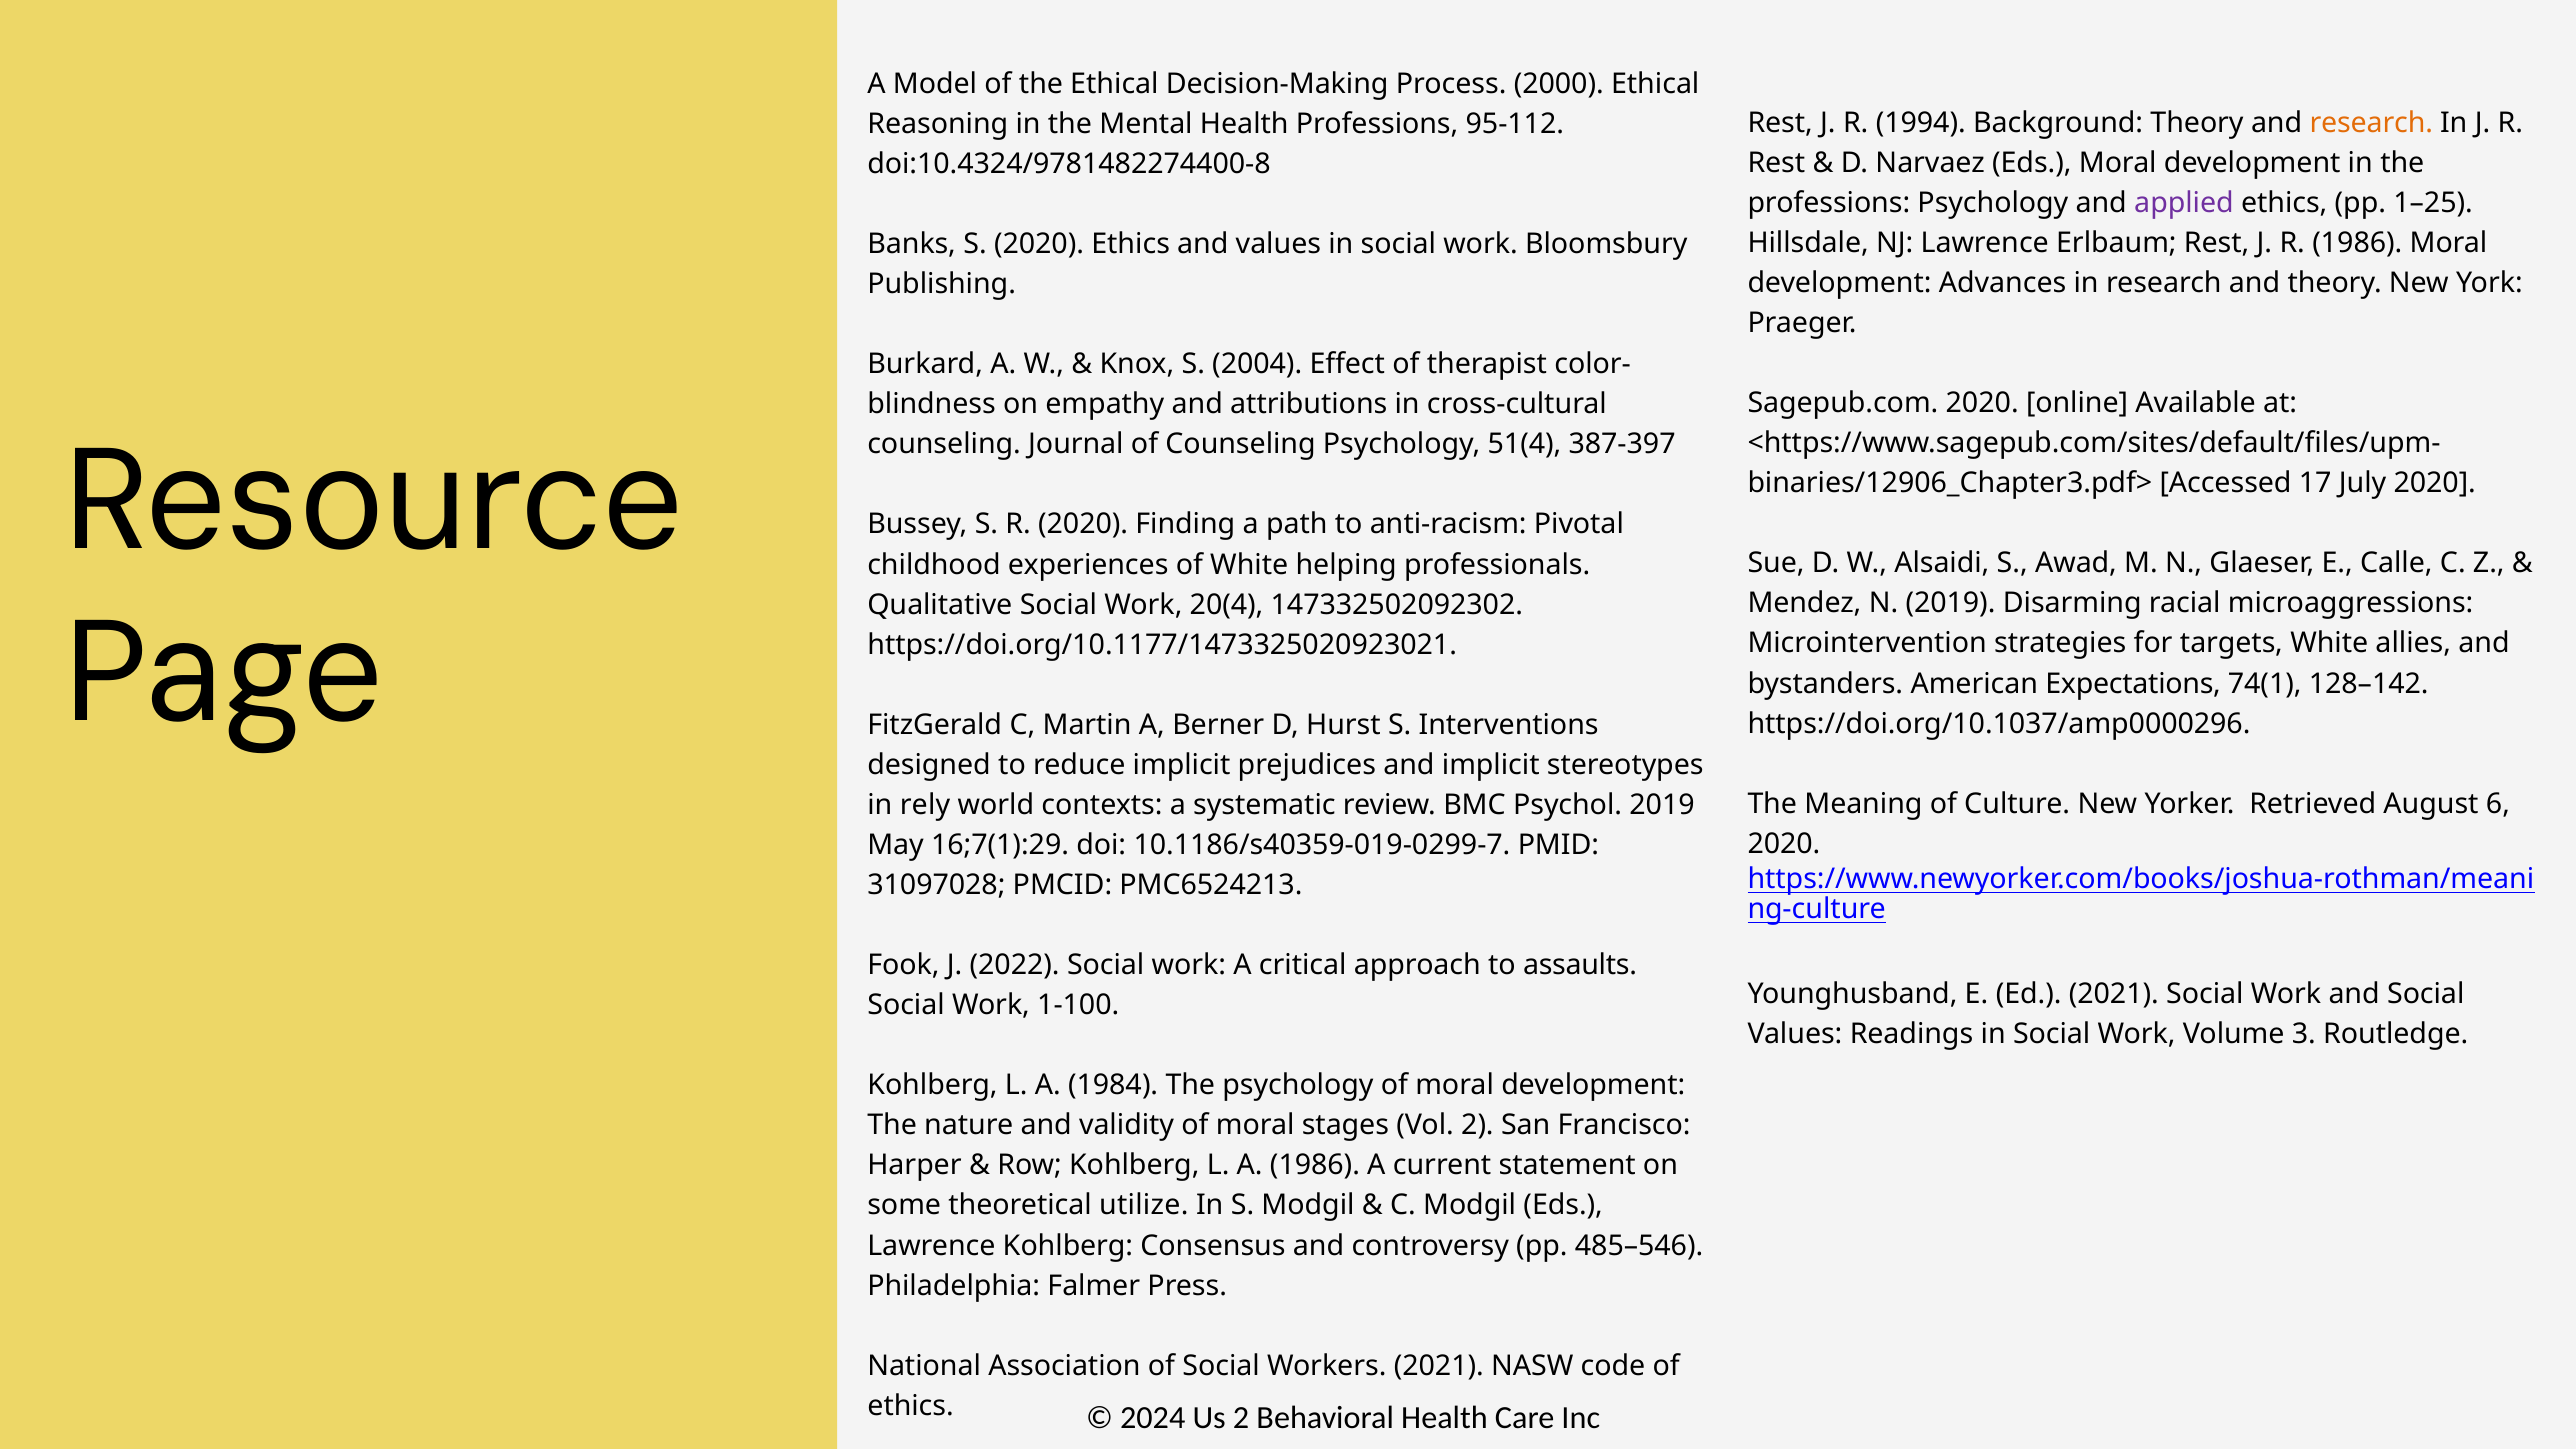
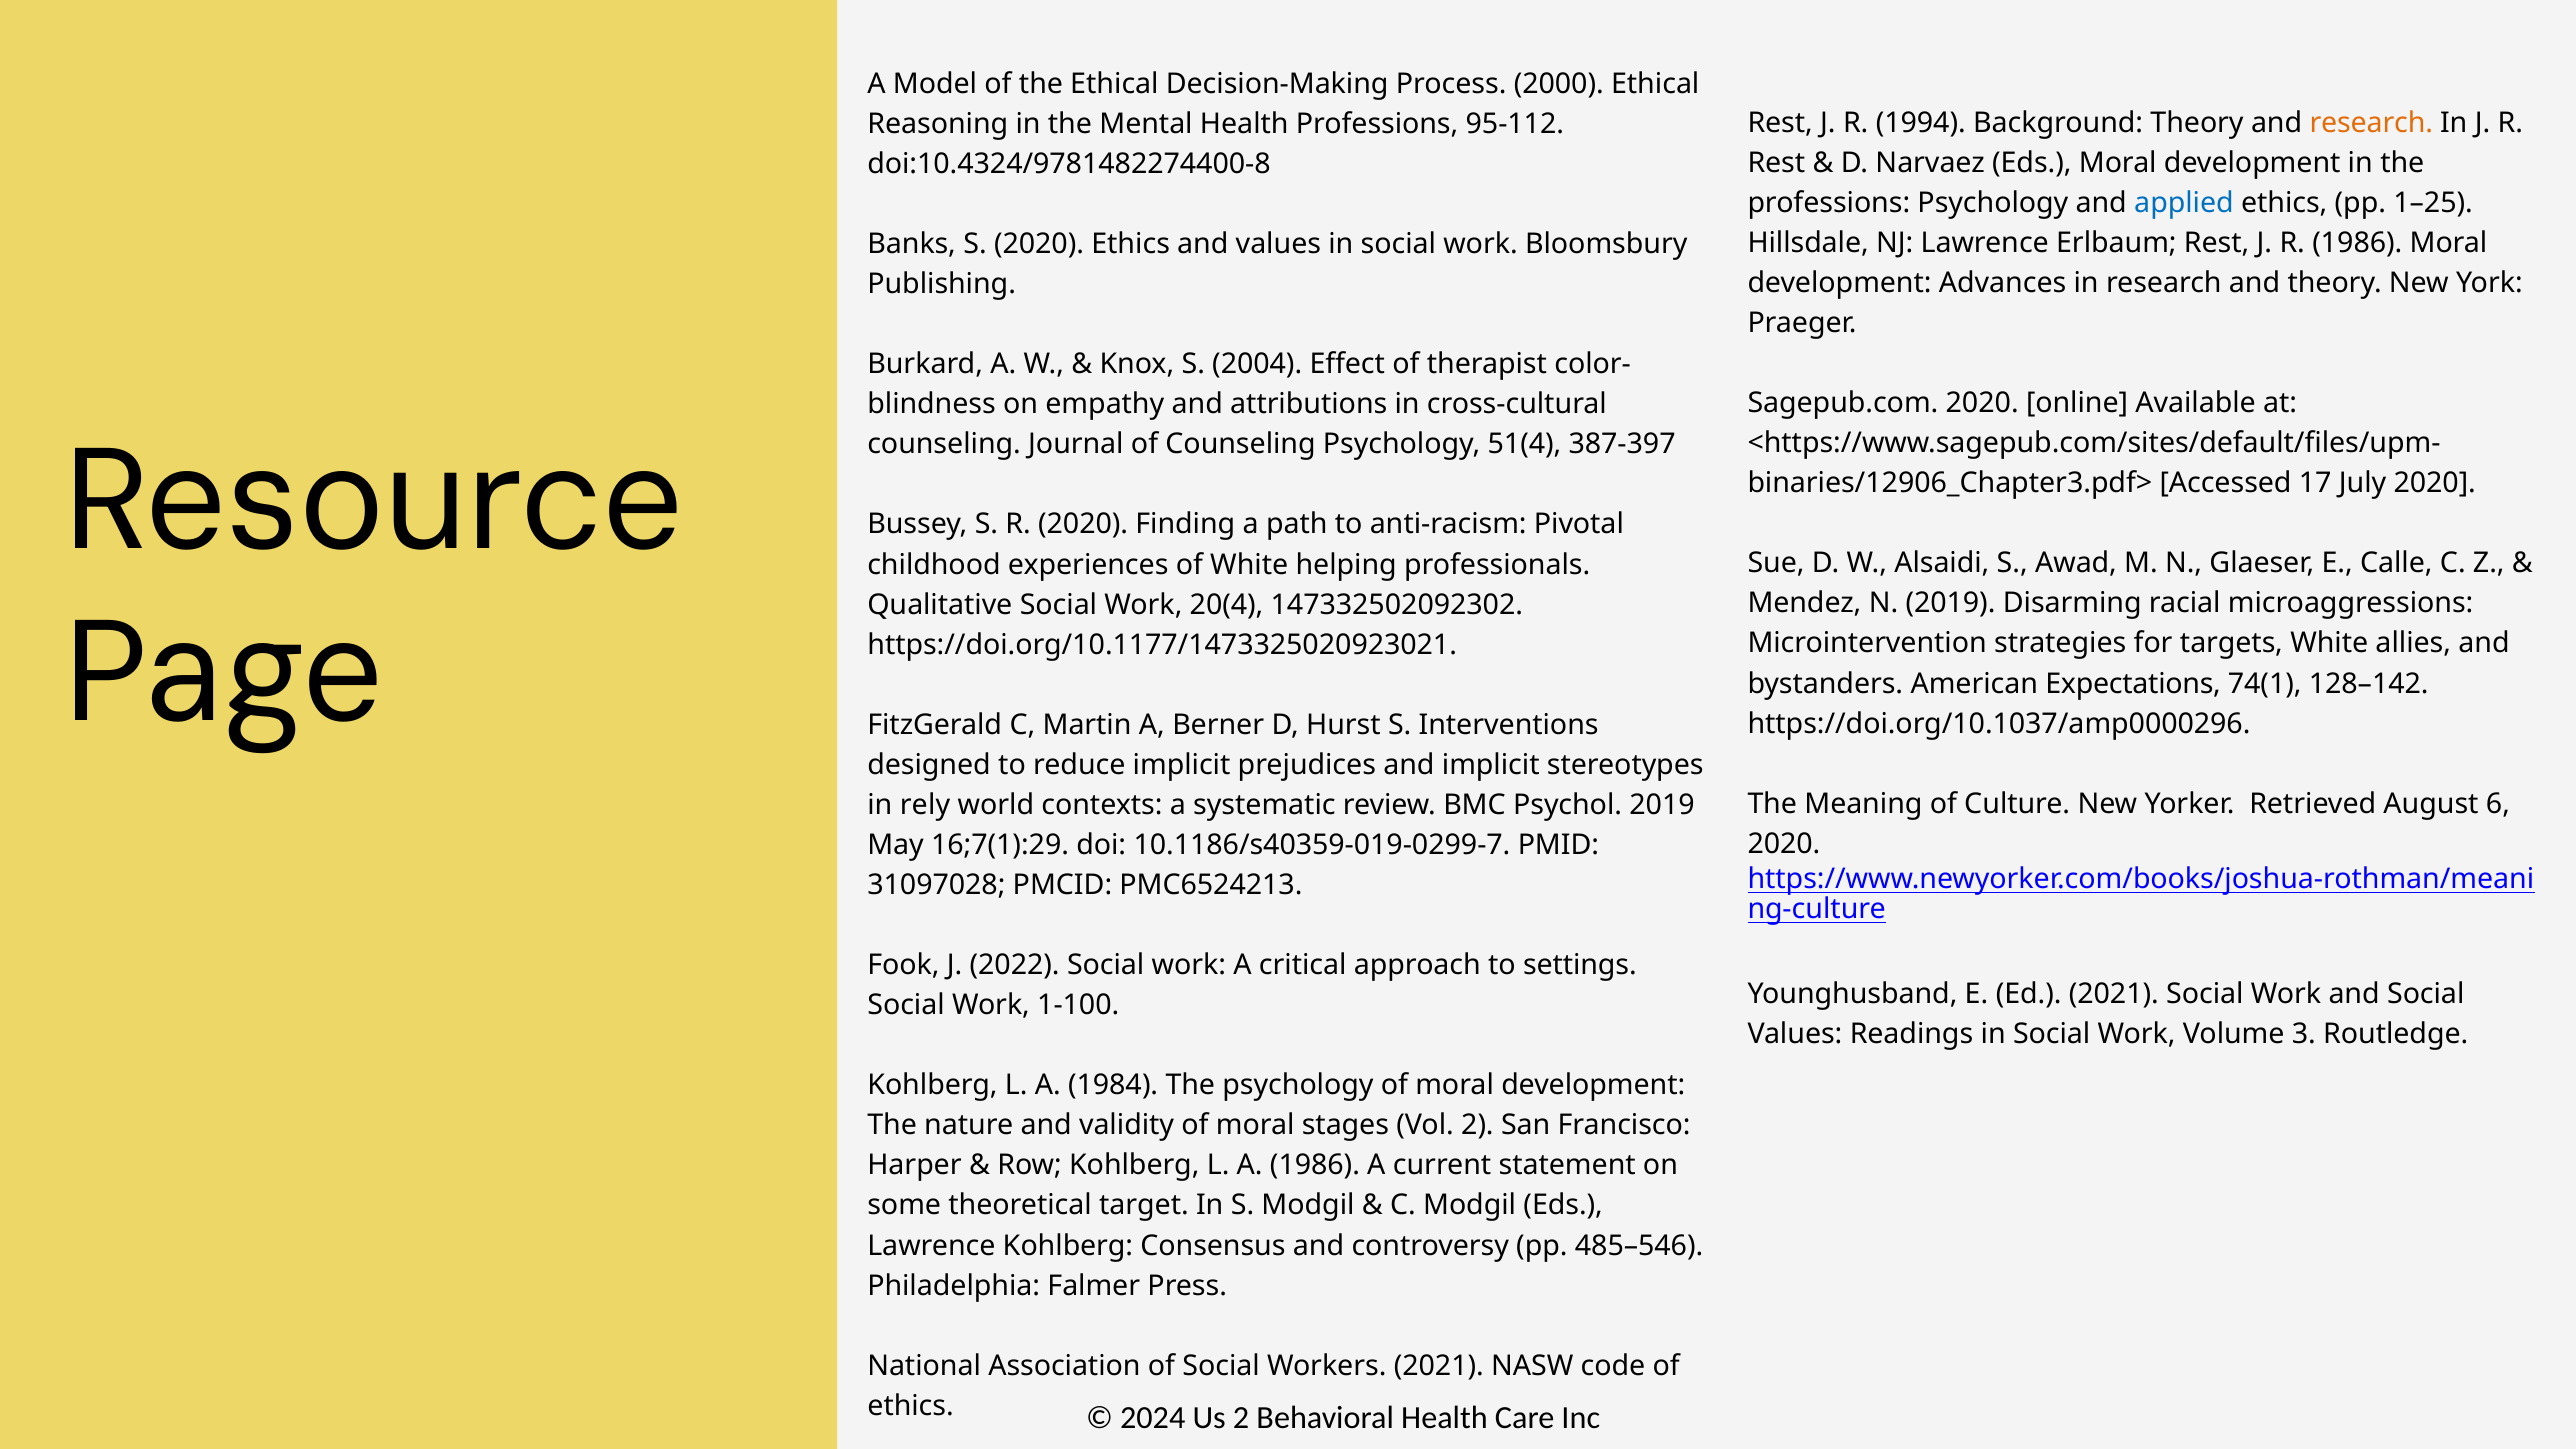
applied colour: purple -> blue (2184, 203)
assaults: assaults -> settings (1580, 965)
utilize: utilize -> target (1144, 1206)
